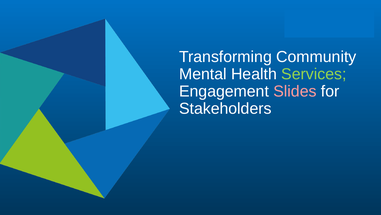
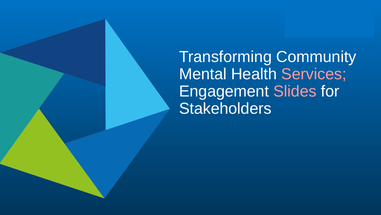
Services colour: light green -> pink (314, 74)
